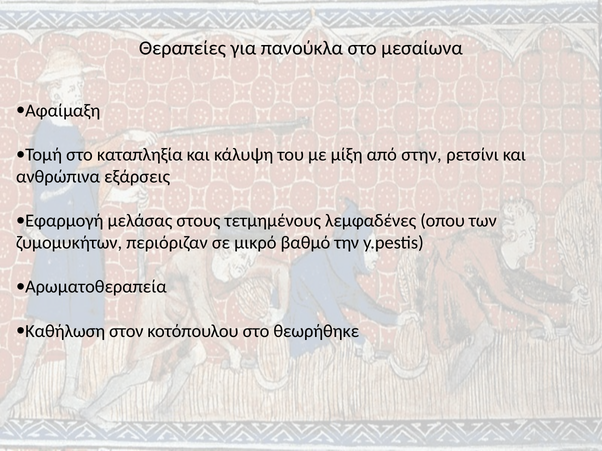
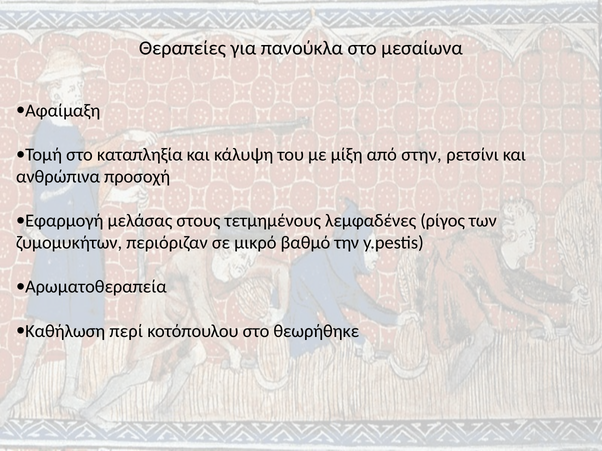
εξάρσεις: εξάρσεις -> προσοχή (137, 177)
οπου: οπου -> ρίγος (443, 221)
στον: στον -> περί (126, 331)
